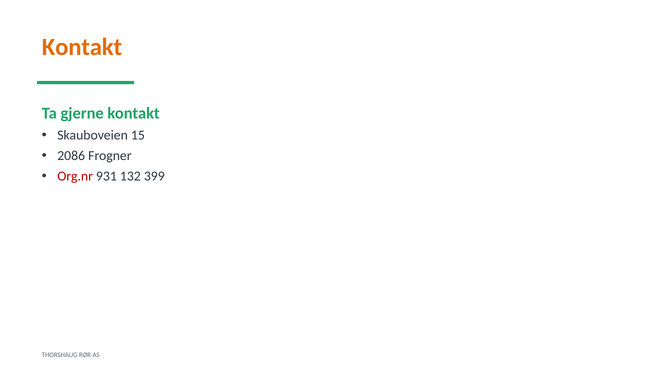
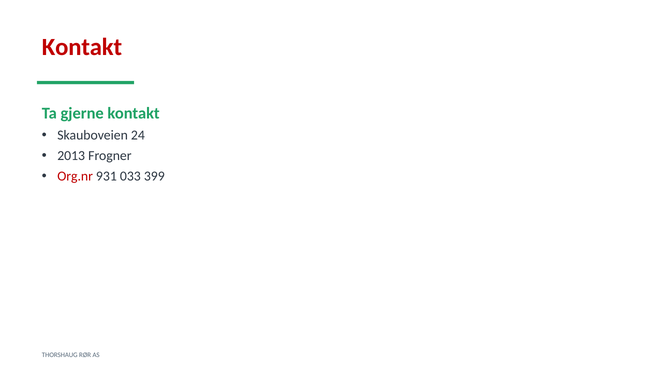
Kontakt colour: orange -> red (82, 47)
15: 15 -> 24 (138, 135)
2086: 2086 -> 2013 (71, 156)
132: 132 -> 033 (130, 176)
